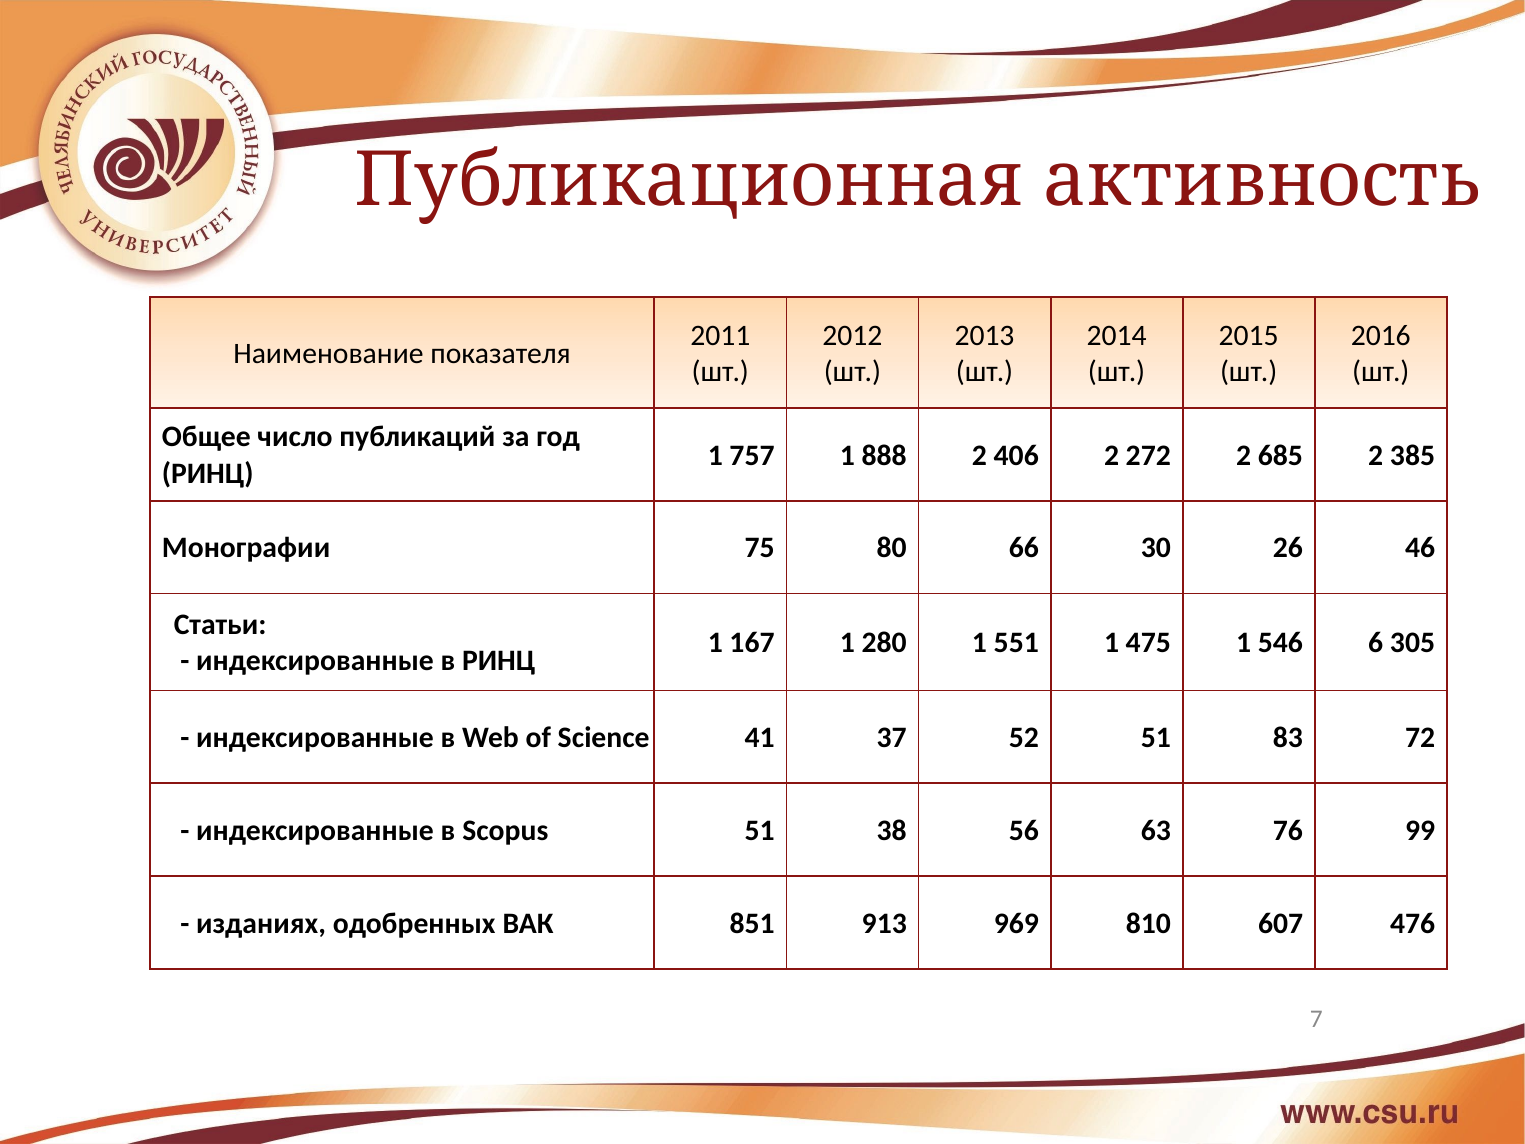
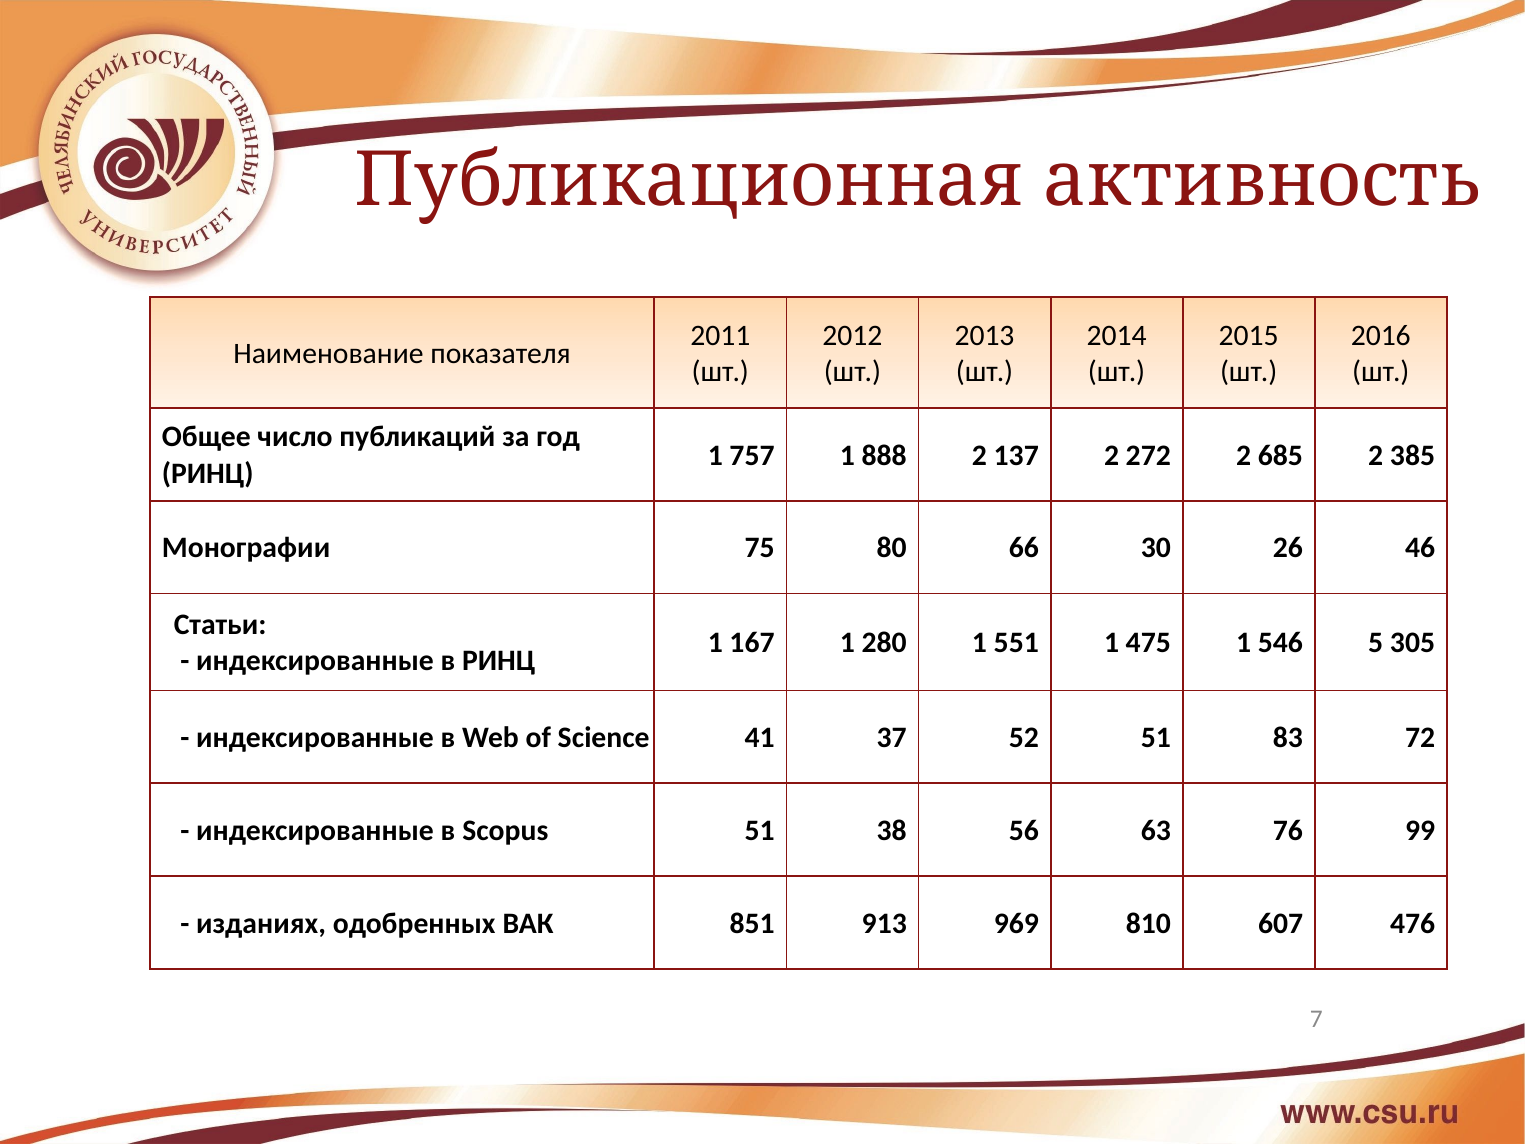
406: 406 -> 137 (1016, 455)
6: 6 -> 5 (1376, 643)
